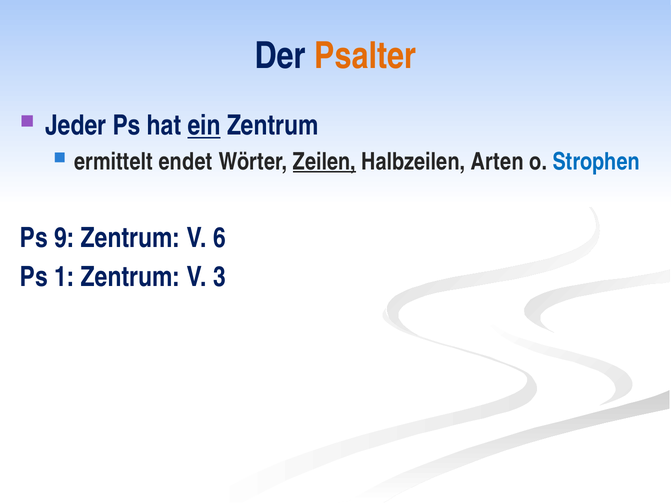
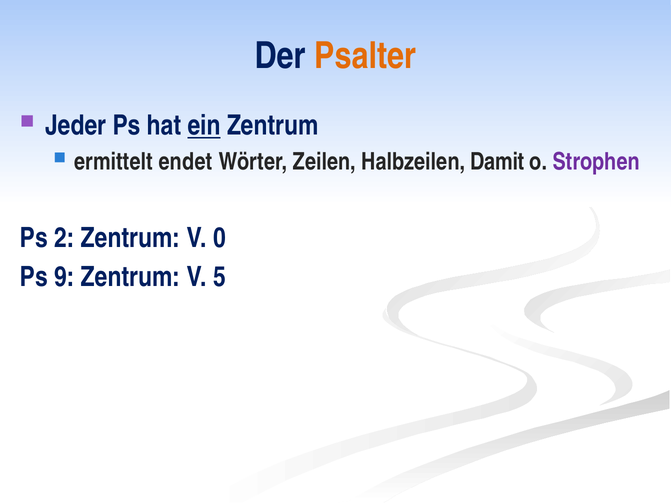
Zeilen underline: present -> none (324, 162)
Arten: Arten -> Damit (497, 162)
Strophen colour: blue -> purple (596, 162)
9: 9 -> 2 (64, 238)
6: 6 -> 0 (219, 238)
1: 1 -> 9 (64, 277)
3: 3 -> 5 (219, 277)
